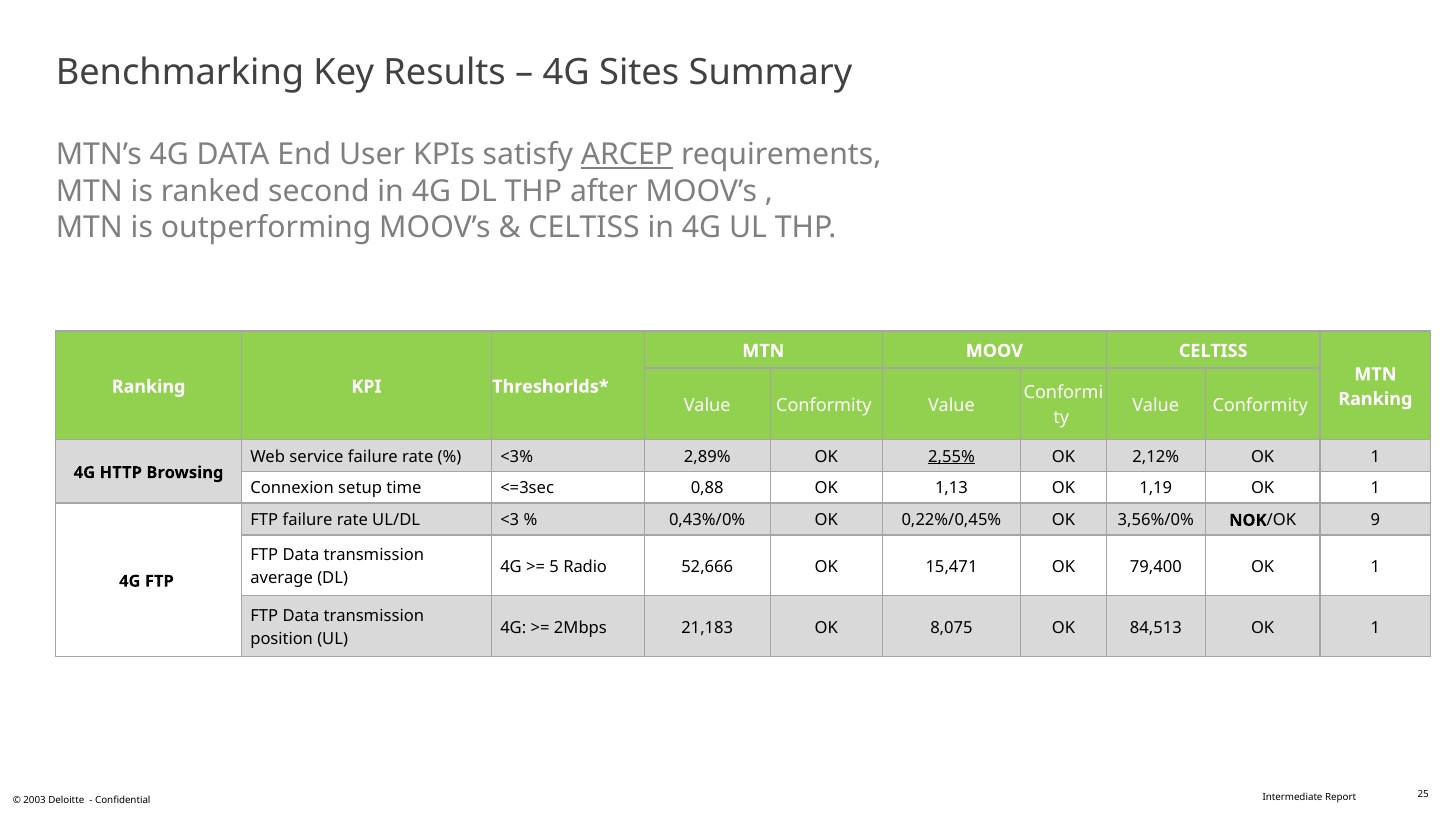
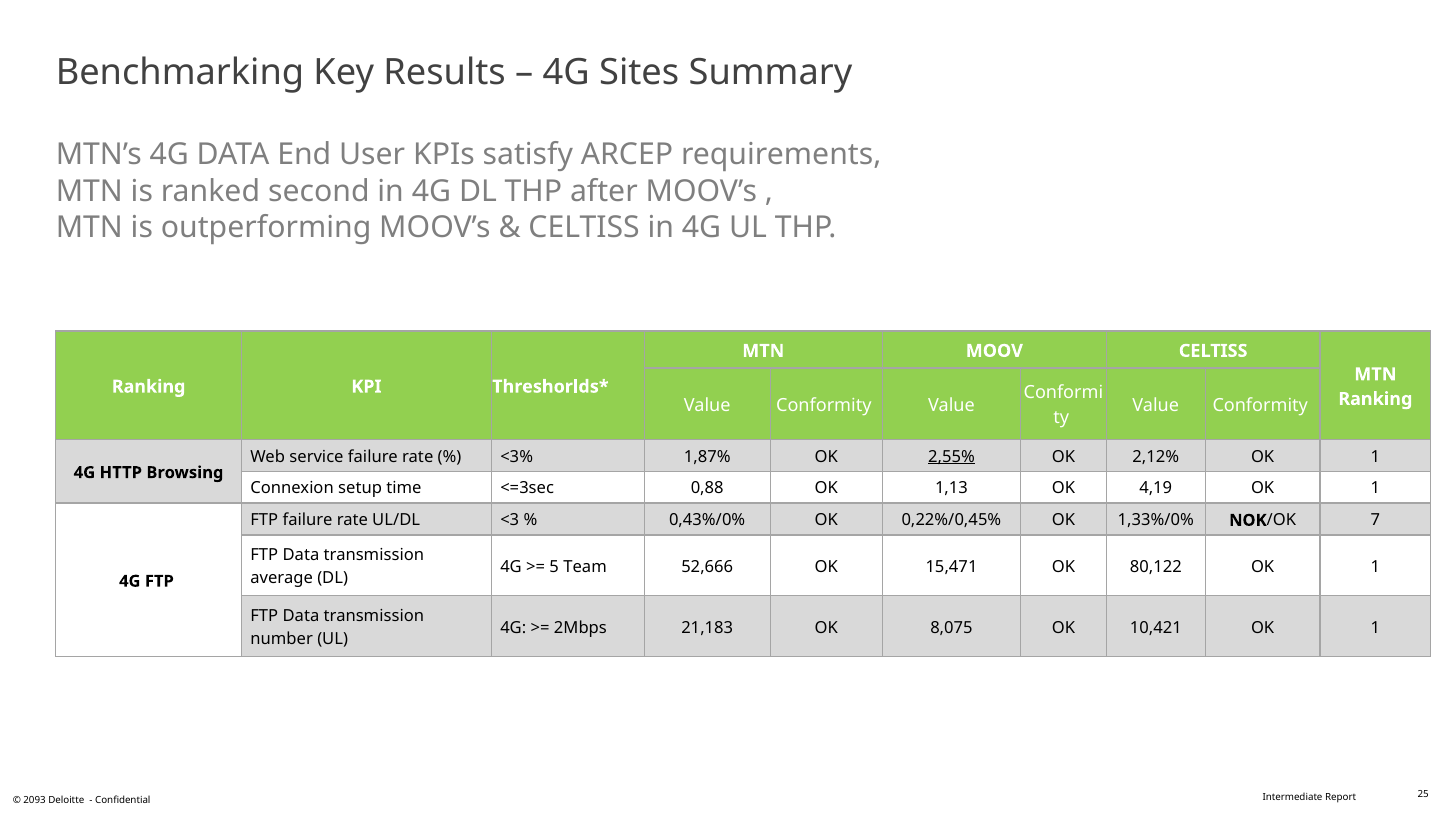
ARCEP underline: present -> none (627, 155)
2,89%: 2,89% -> 1,87% (707, 456)
1,19: 1,19 -> 4,19 (1156, 488)
3,56%/0%: 3,56%/0% -> 1,33%/0% (1156, 520)
9: 9 -> 7 (1375, 520)
Radio: Radio -> Team (585, 566)
79,400: 79,400 -> 80,122 (1156, 566)
84,513: 84,513 -> 10,421 (1156, 627)
position: position -> number (282, 638)
2003: 2003 -> 2093 (35, 799)
